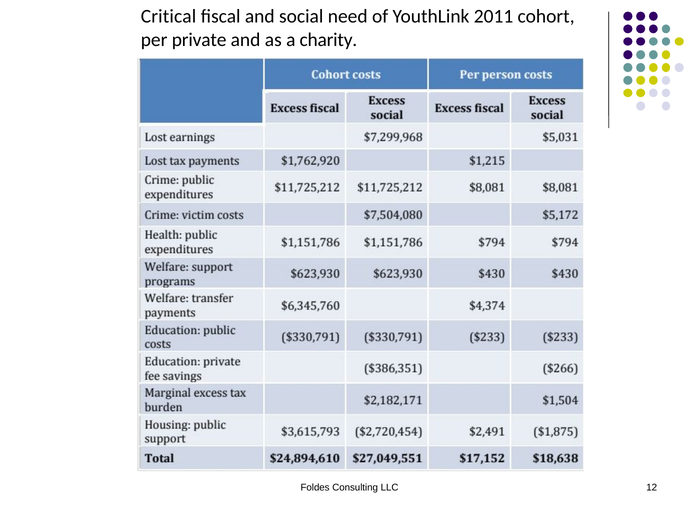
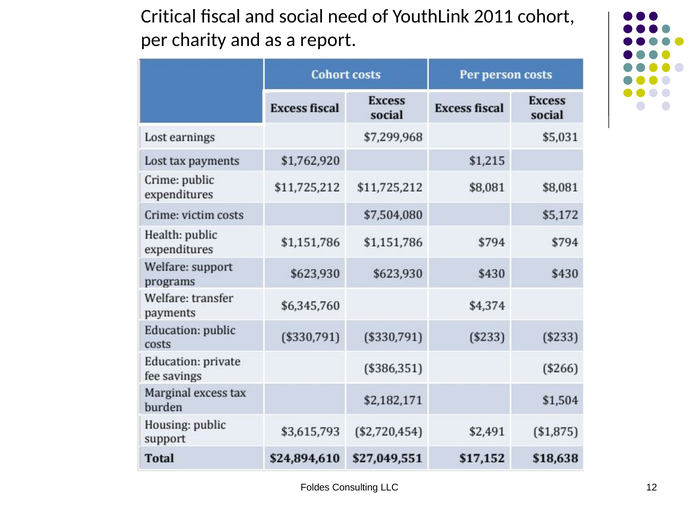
private: private -> charity (199, 40)
charity: charity -> report (328, 40)
